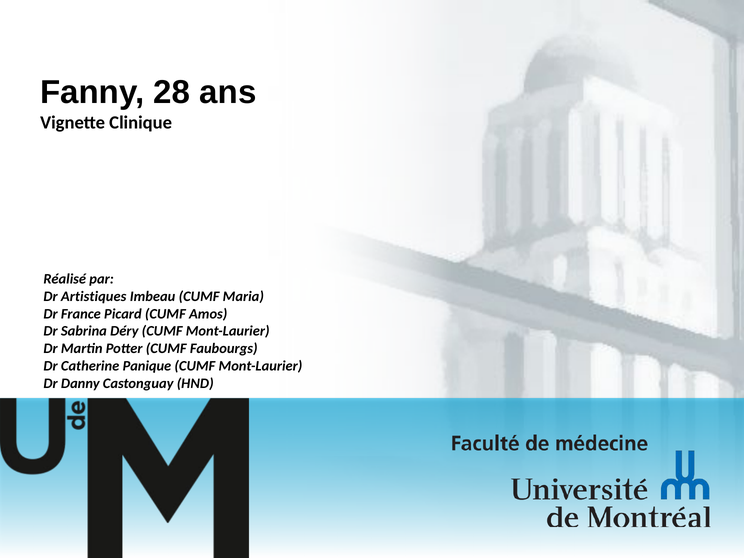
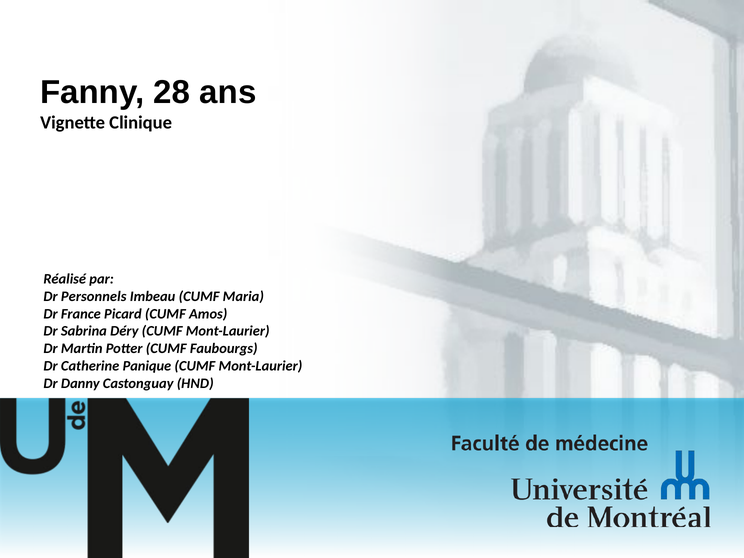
Artistiques: Artistiques -> Personnels (94, 296)
